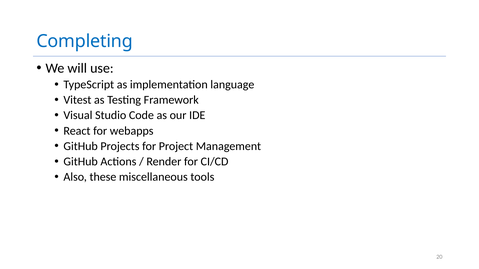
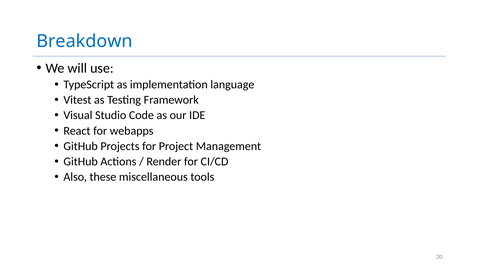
Completing: Completing -> Breakdown (85, 41)
